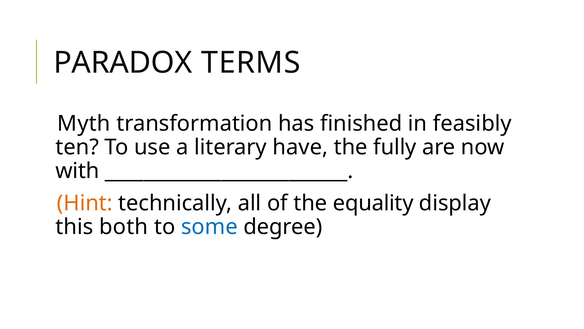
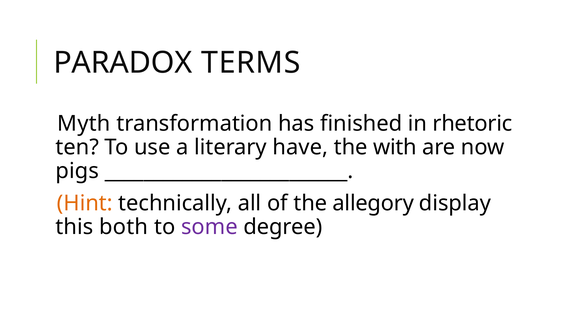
feasibly: feasibly -> rhetoric (472, 123)
fully: fully -> with (395, 147)
with: with -> pigs (77, 171)
equality: equality -> allegory (373, 203)
some colour: blue -> purple (209, 227)
